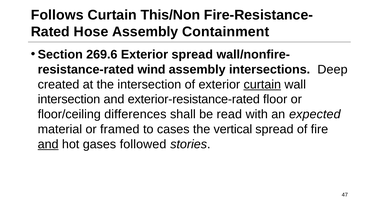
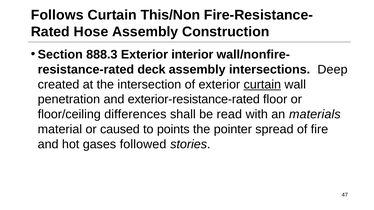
Containment: Containment -> Construction (226, 32)
269.6: 269.6 -> 888.3 (102, 55)
Exterior spread: spread -> interior (192, 55)
wind: wind -> deck (151, 70)
intersection: intersection -> penetration (69, 100)
expected: expected -> materials (315, 115)
framed: framed -> caused (120, 129)
cases: cases -> points (173, 129)
vertical: vertical -> pointer (233, 129)
and underline: present -> none (48, 144)
